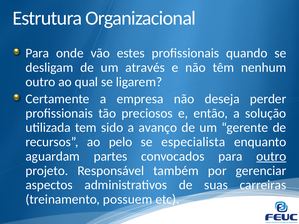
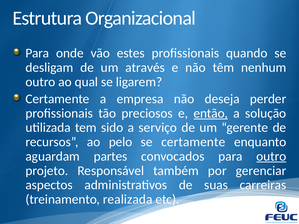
então underline: none -> present (211, 113)
avanço: avanço -> serviço (158, 128)
se especialista: especialista -> certamente (193, 142)
possuem: possuem -> realizada (128, 200)
